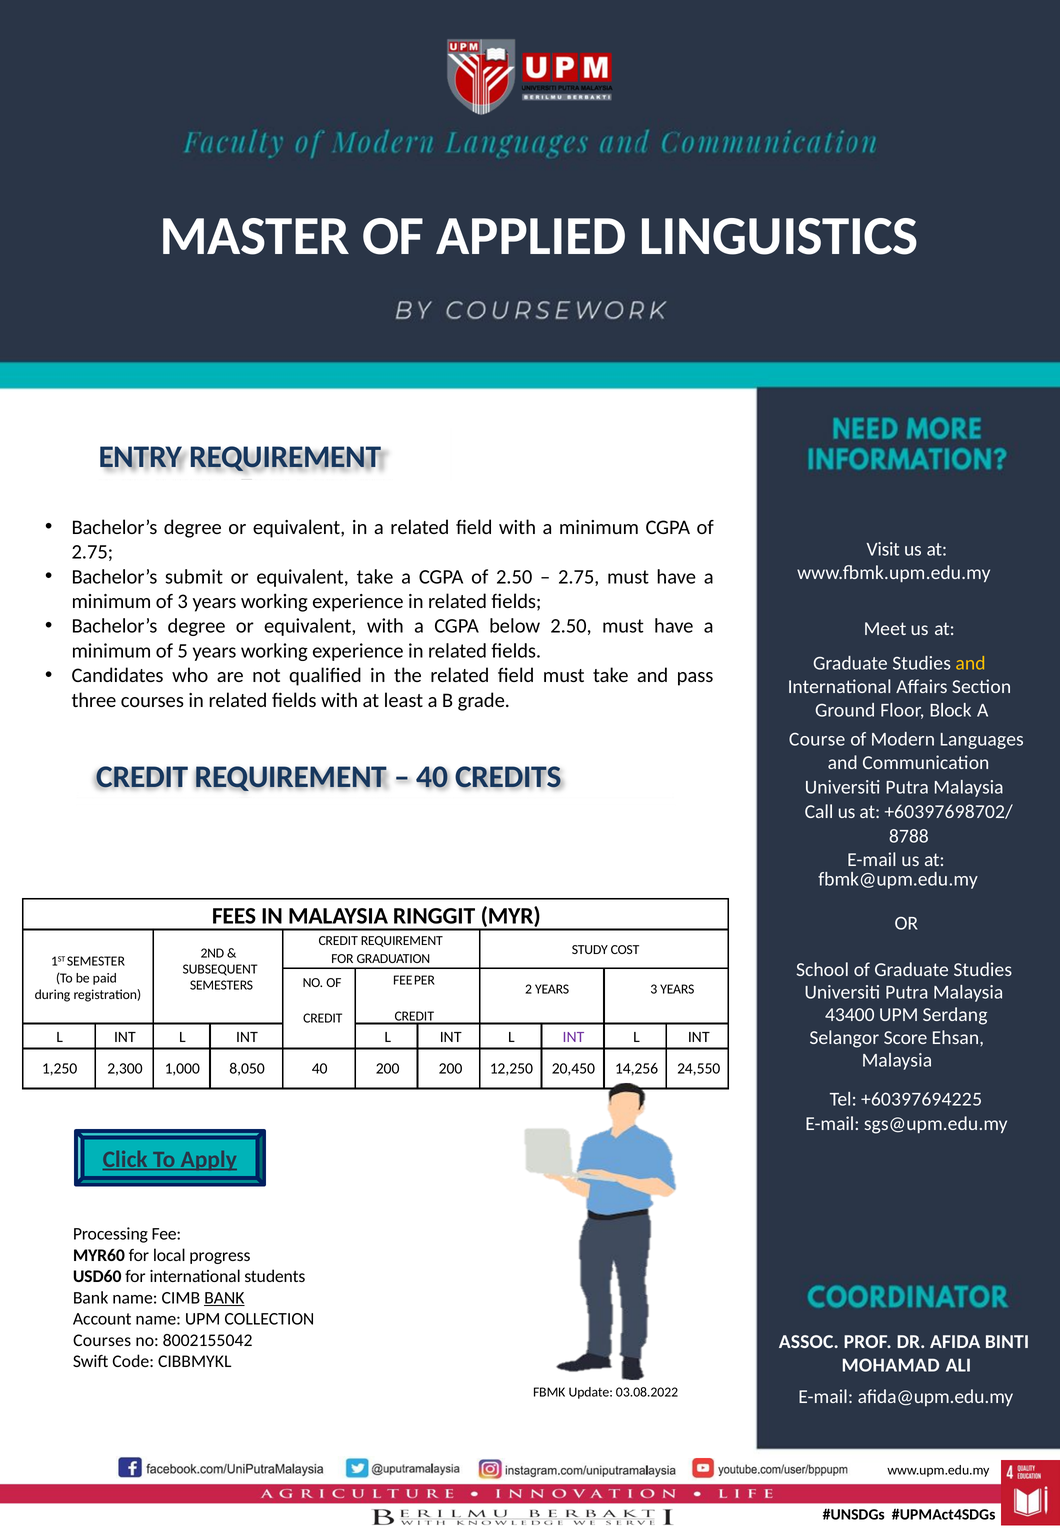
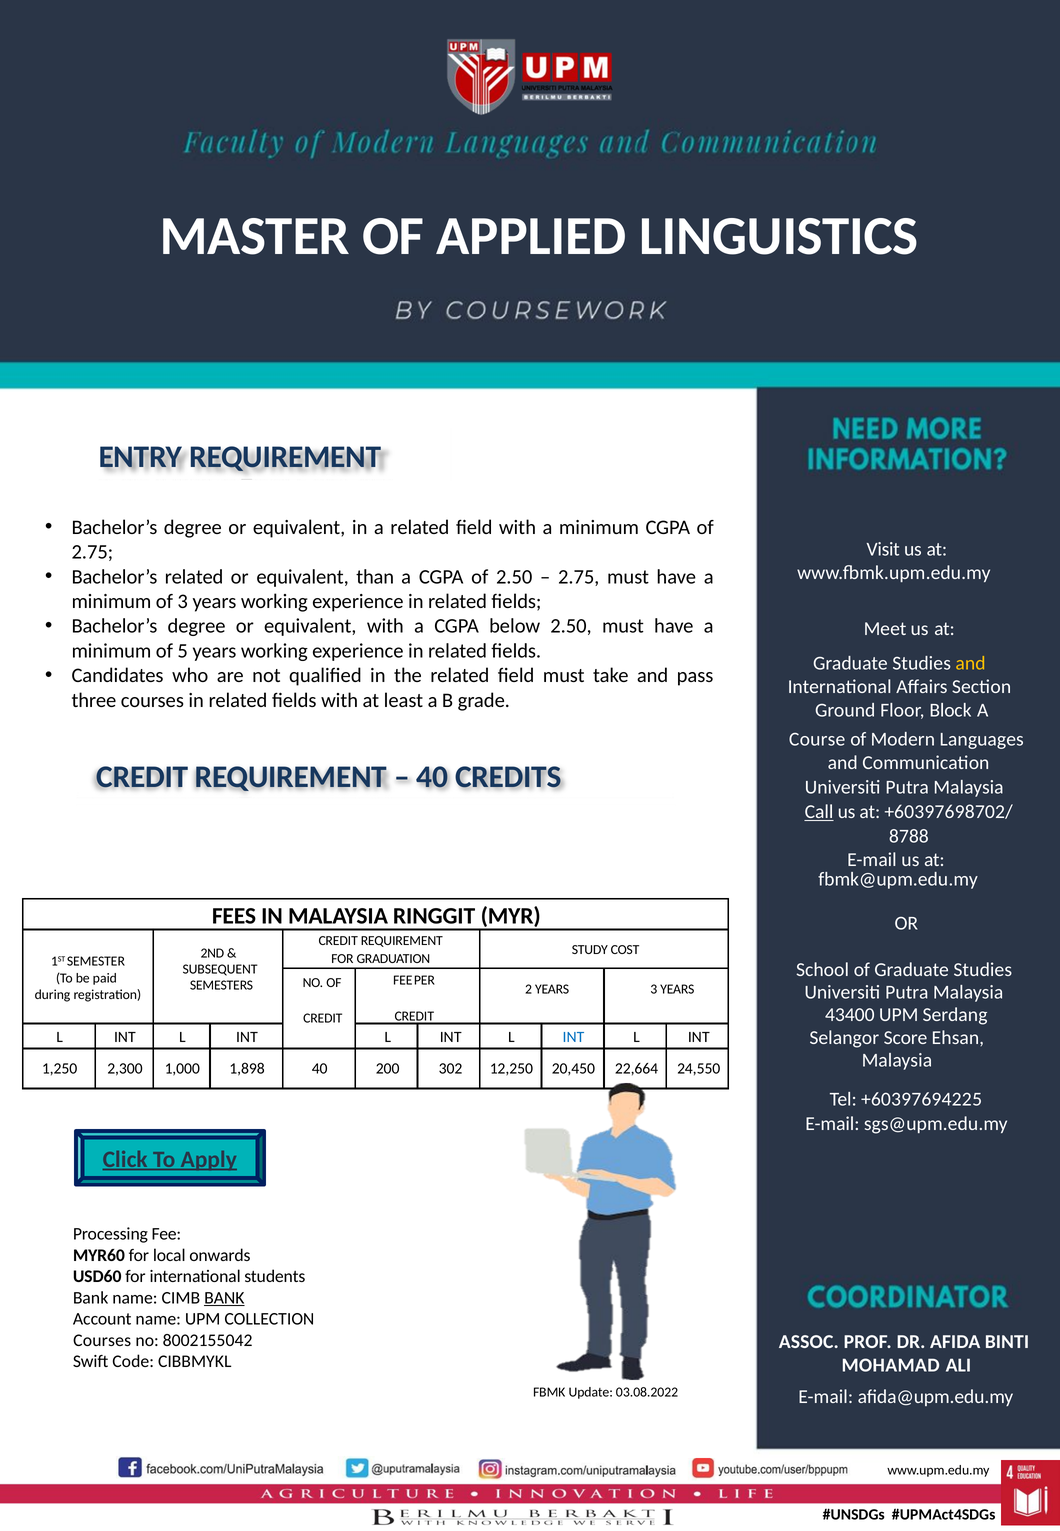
Bachelor’s submit: submit -> related (194, 577)
equivalent take: take -> than (375, 577)
Call underline: none -> present (819, 812)
INT colour: purple -> blue (573, 1037)
8,050: 8,050 -> 1,898 (247, 1069)
200 200: 200 -> 302 (451, 1069)
14,256: 14,256 -> 22,664 (637, 1069)
progress: progress -> onwards (220, 1255)
